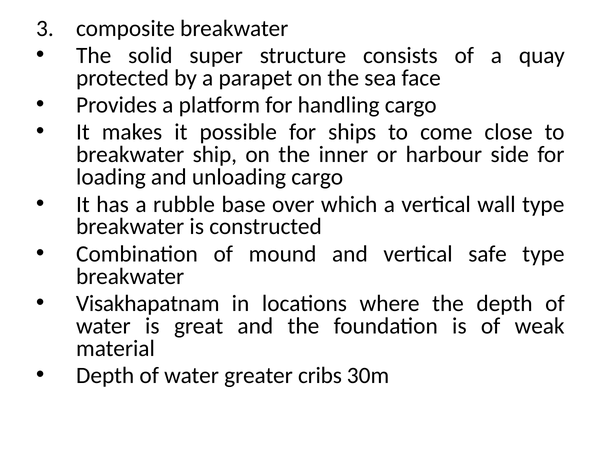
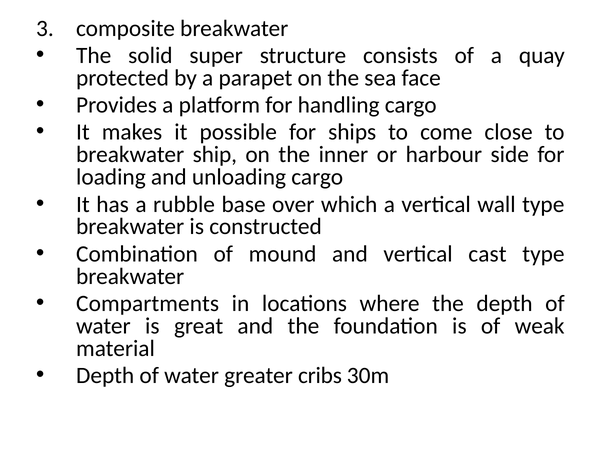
safe: safe -> cast (487, 254)
Visakhapatnam: Visakhapatnam -> Compartments (148, 303)
